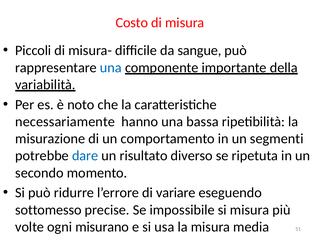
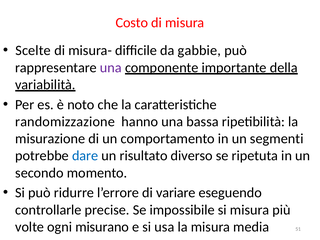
Piccoli: Piccoli -> Scelte (33, 51)
sangue: sangue -> gabbie (199, 51)
una colour: blue -> purple (111, 68)
necessariamente: necessariamente -> randomizzazione (65, 122)
sottomesso: sottomesso -> controllarle (48, 210)
